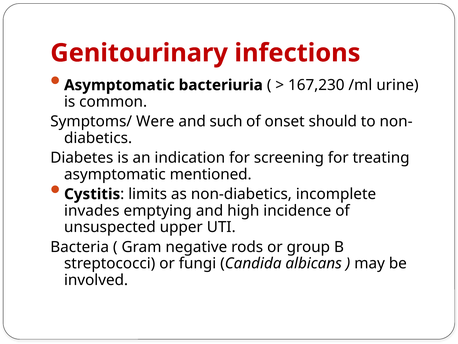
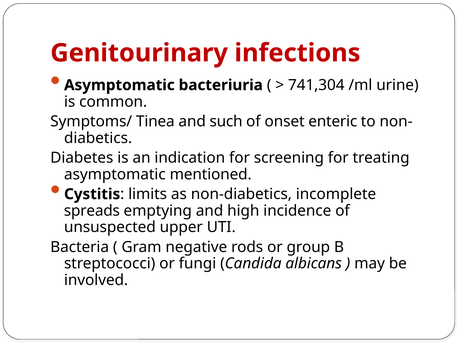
167,230: 167,230 -> 741,304 (316, 85)
Were: Were -> Tinea (155, 121)
should: should -> enteric (333, 121)
invades: invades -> spreads (92, 210)
